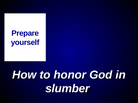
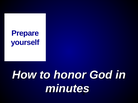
slumber: slumber -> minutes (67, 89)
